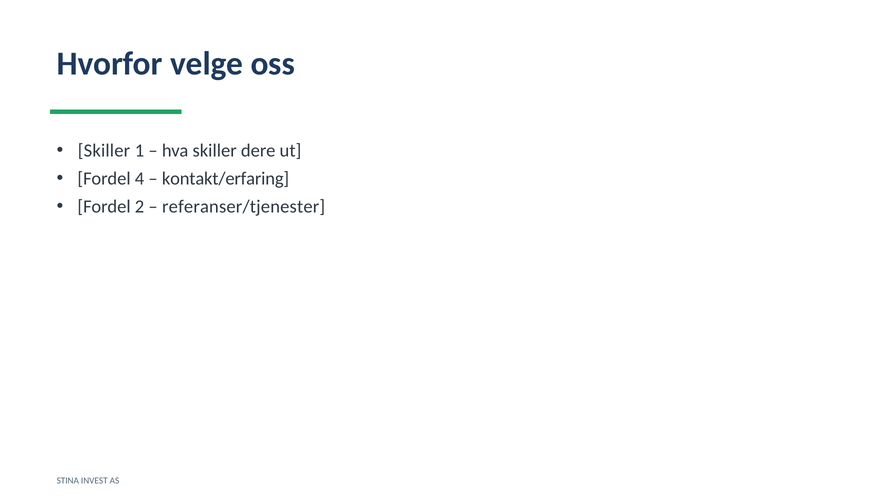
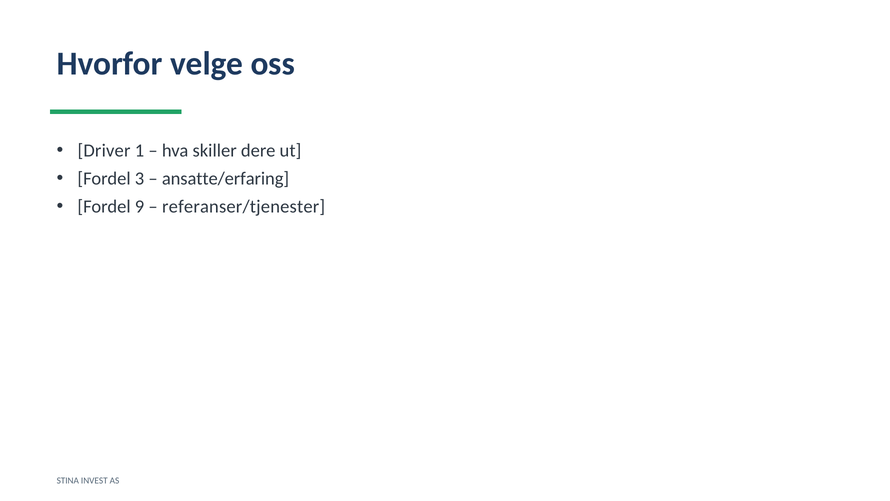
Skiller: Skiller -> Driver (104, 151)
4: 4 -> 3 (140, 179)
kontakt/erfaring: kontakt/erfaring -> ansatte/erfaring (225, 179)
2: 2 -> 9 (140, 206)
